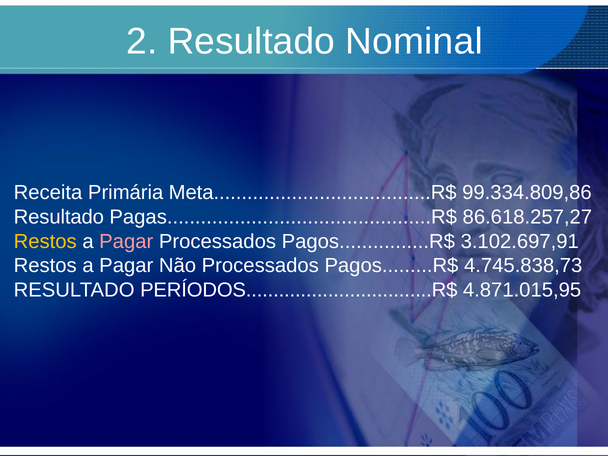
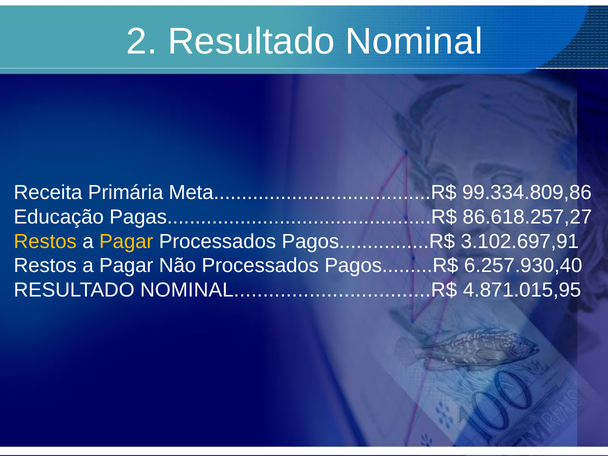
Resultado: Resultado -> Educação (59, 217)
Pagar colour: pink -> yellow (126, 241)
4.745.838,73: 4.745.838,73 -> 6.257.930,40 (523, 266)
PERÍODOS..................................R$: PERÍODOS..................................R$ -> NOMINAL..................................R$ (299, 290)
